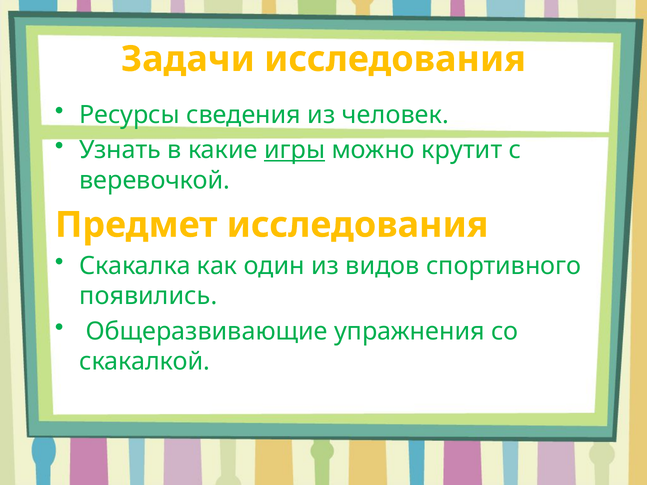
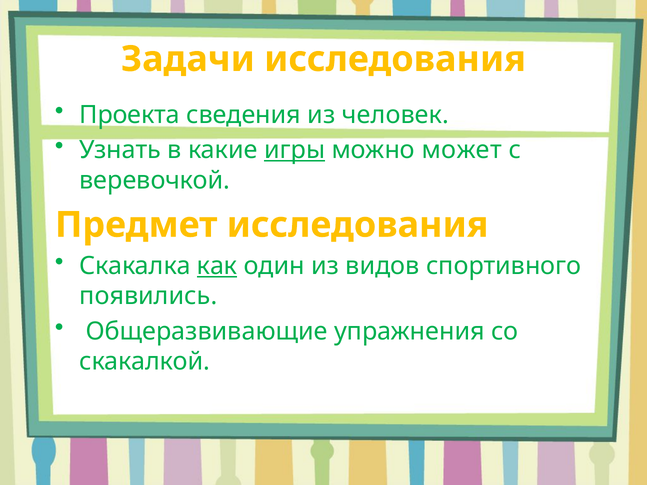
Ресурсы: Ресурсы -> Проекта (130, 115)
крутит: крутит -> может (462, 150)
как underline: none -> present (217, 266)
